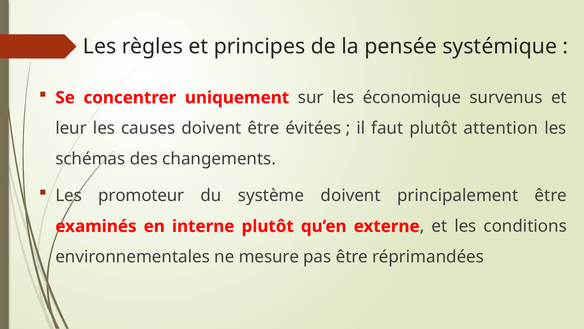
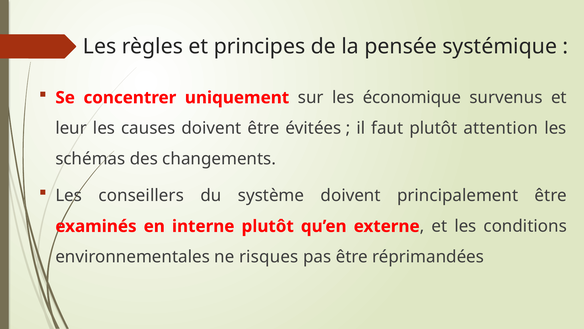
promoteur: promoteur -> conseillers (141, 195)
mesure: mesure -> risques (269, 257)
